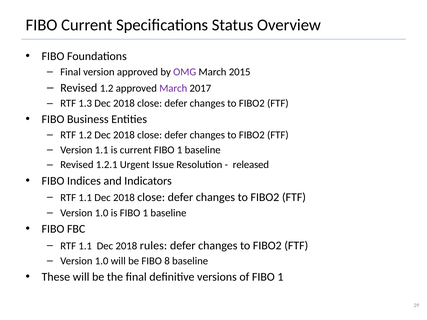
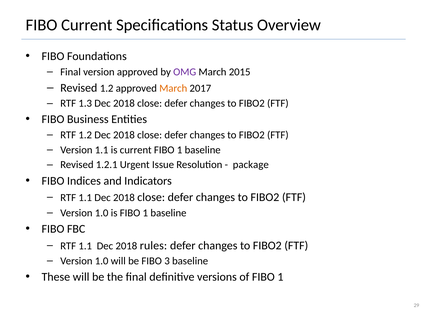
March colour: purple -> orange (173, 88)
released: released -> package (251, 165)
8: 8 -> 3 (167, 261)
